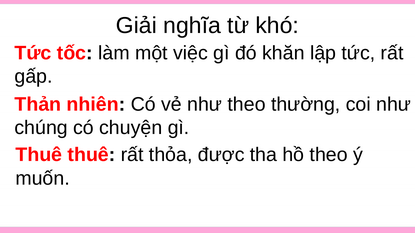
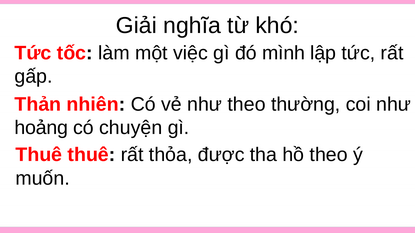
khăn: khăn -> mình (284, 53)
chúng: chúng -> hoảng (41, 128)
